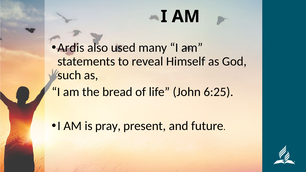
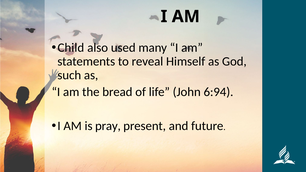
Ardis: Ardis -> Child (71, 48)
6:25: 6:25 -> 6:94 (218, 92)
